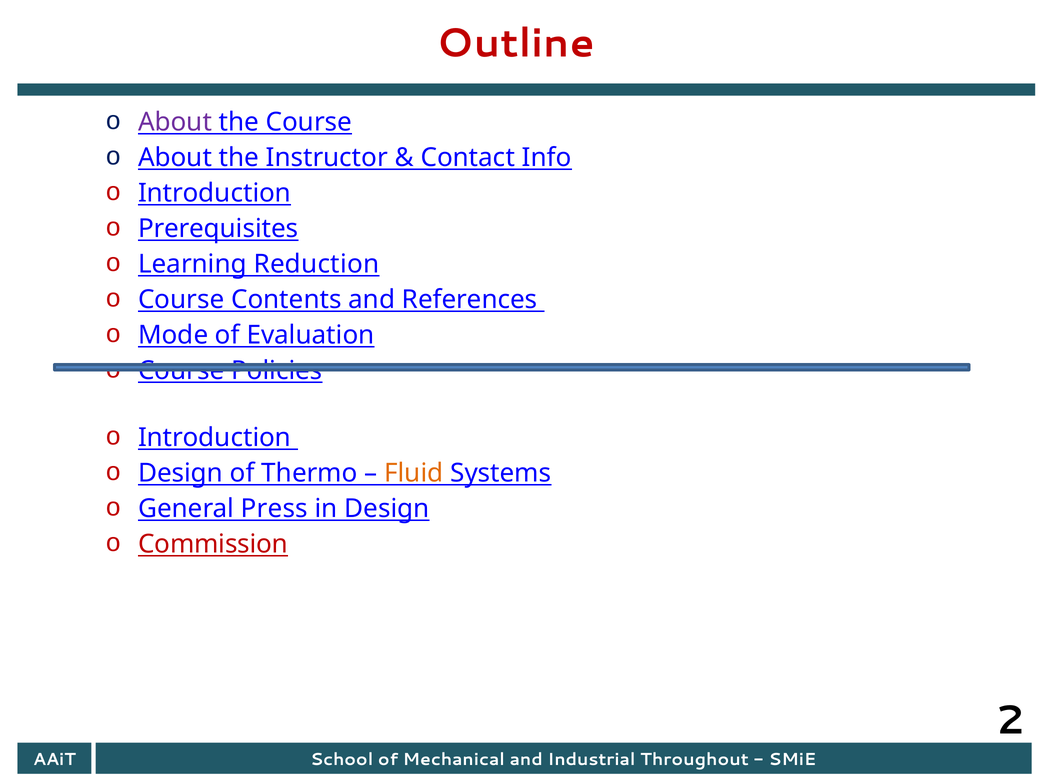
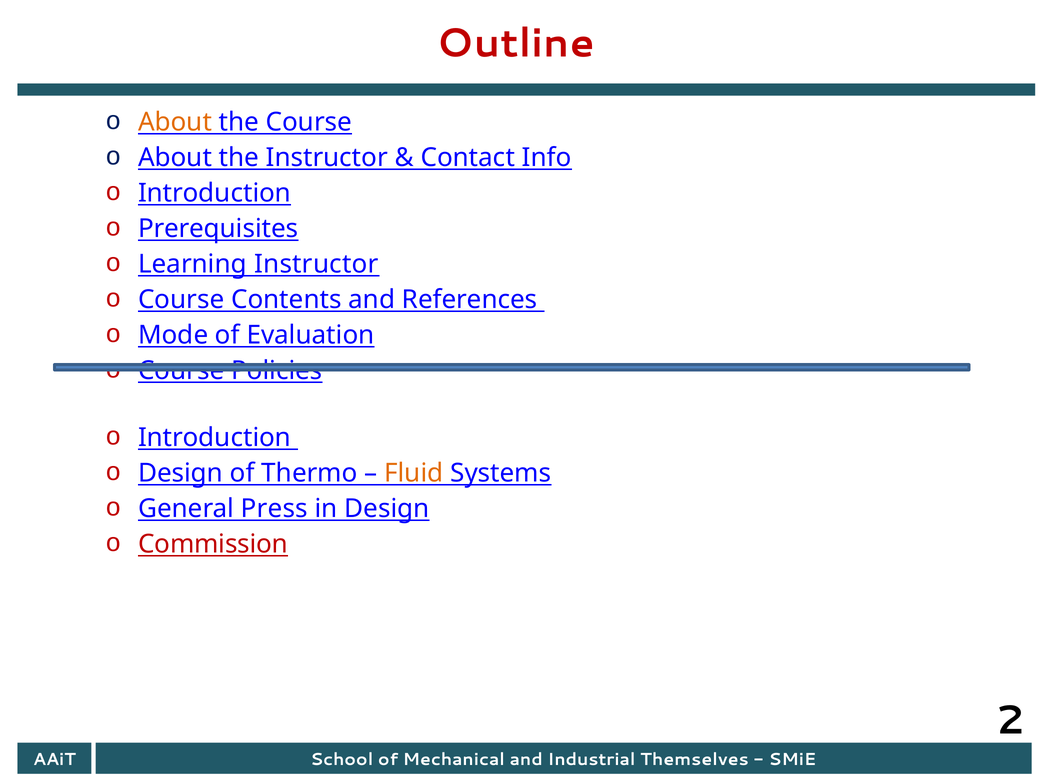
About colour: purple -> orange (175, 122)
Learning Reduction: Reduction -> Instructor (316, 264)
Throughout: Throughout -> Themselves (694, 759)
